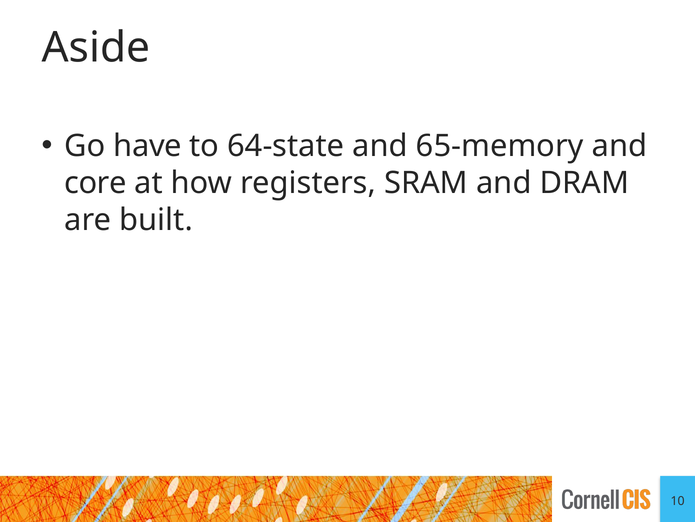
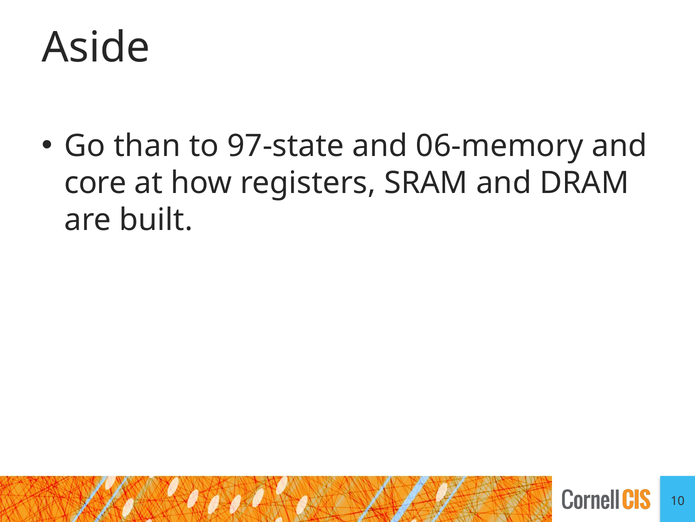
have: have -> than (147, 146)
64-state: 64-state -> 97-state (286, 146)
65-memory: 65-memory -> 06-memory (500, 146)
